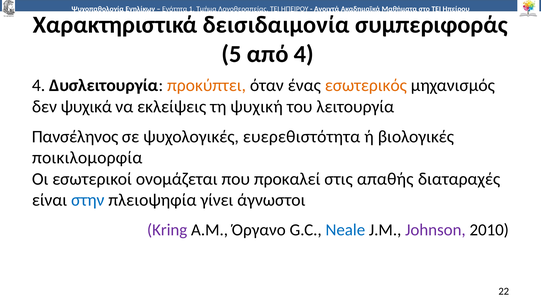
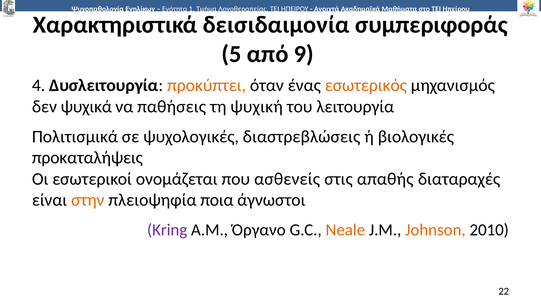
από 4: 4 -> 9 (304, 54)
εκλείψεις: εκλείψεις -> παθήσεις (172, 106)
Πανσέληνος: Πανσέληνος -> Πολιτισμικά (75, 136)
ευερεθιστότητα: ευερεθιστότητα -> διαστρεβλώσεις (302, 136)
ποικιλομορφία: ποικιλομορφία -> προκαταλήψεις (87, 157)
προκαλεί: προκαλεί -> ασθενείς (287, 179)
στην colour: blue -> orange (88, 200)
γίνει: γίνει -> ποια (217, 200)
Neale colour: blue -> orange (345, 229)
Johnson colour: purple -> orange (435, 229)
